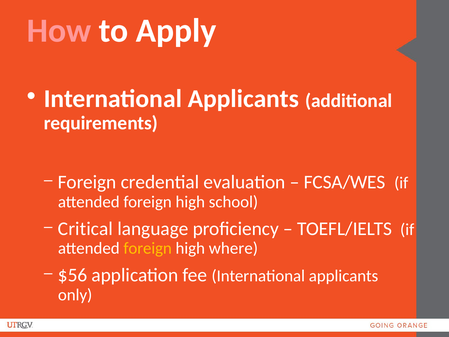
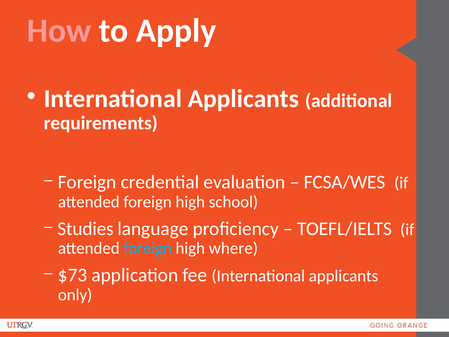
Critical: Critical -> Studies (86, 229)
foreign colour: yellow -> light blue (148, 248)
$56: $56 -> $73 (73, 275)
